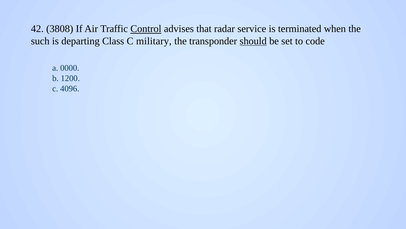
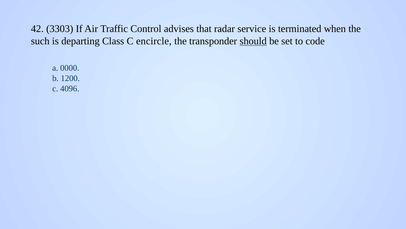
3808: 3808 -> 3303 (60, 29)
Control underline: present -> none (146, 29)
military: military -> encircle (154, 41)
